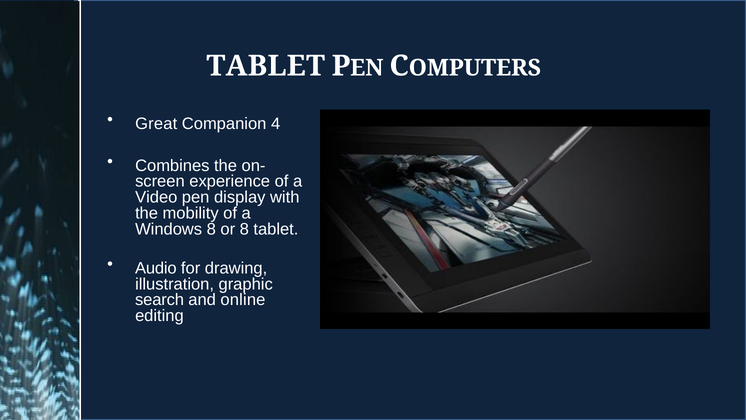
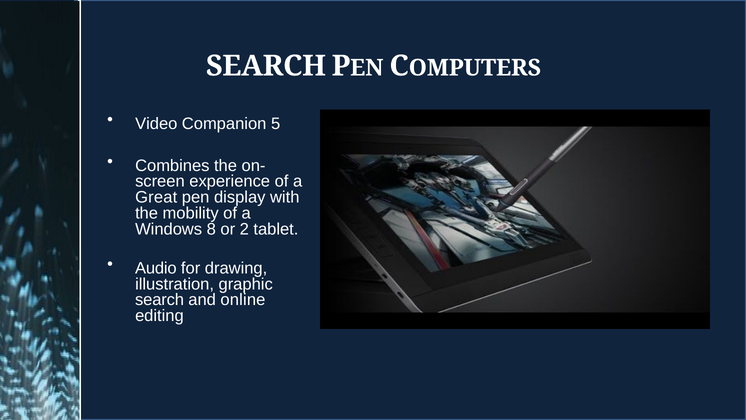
TABLET: TABLET -> SEARCH (266, 66)
Great: Great -> Video (156, 124)
4: 4 -> 5 (276, 124)
Video: Video -> Great (156, 197)
or 8: 8 -> 2 (244, 229)
